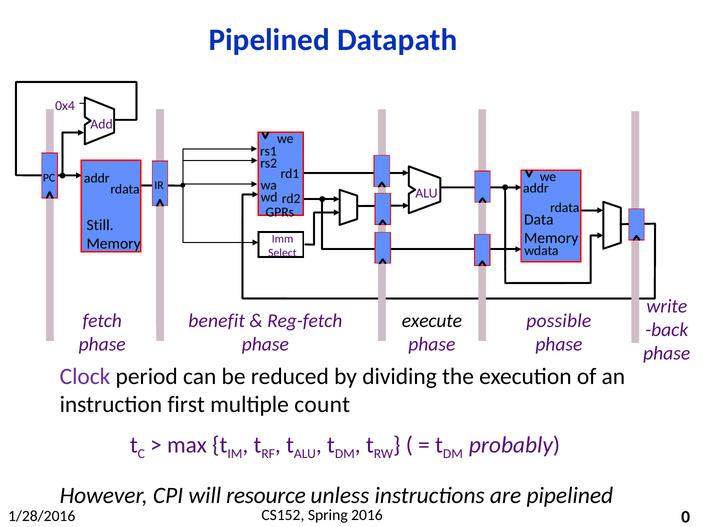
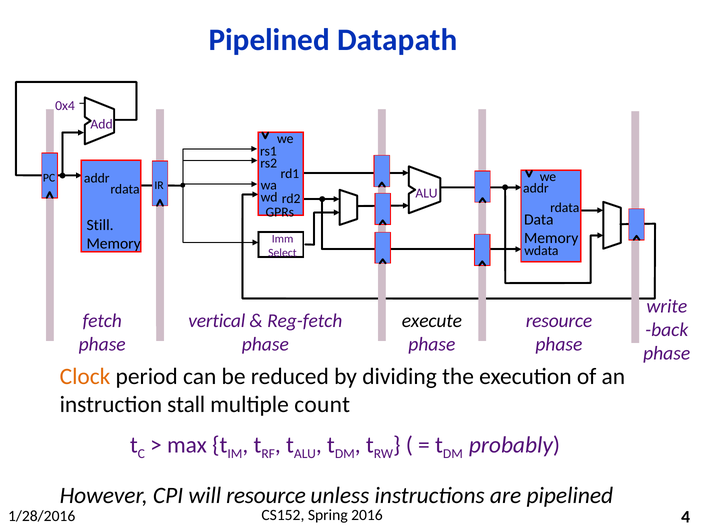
benefit: benefit -> vertical (217, 321)
possible: possible -> resource (559, 321)
Clock colour: purple -> orange (85, 376)
first: first -> stall (186, 405)
0: 0 -> 4 (686, 517)
